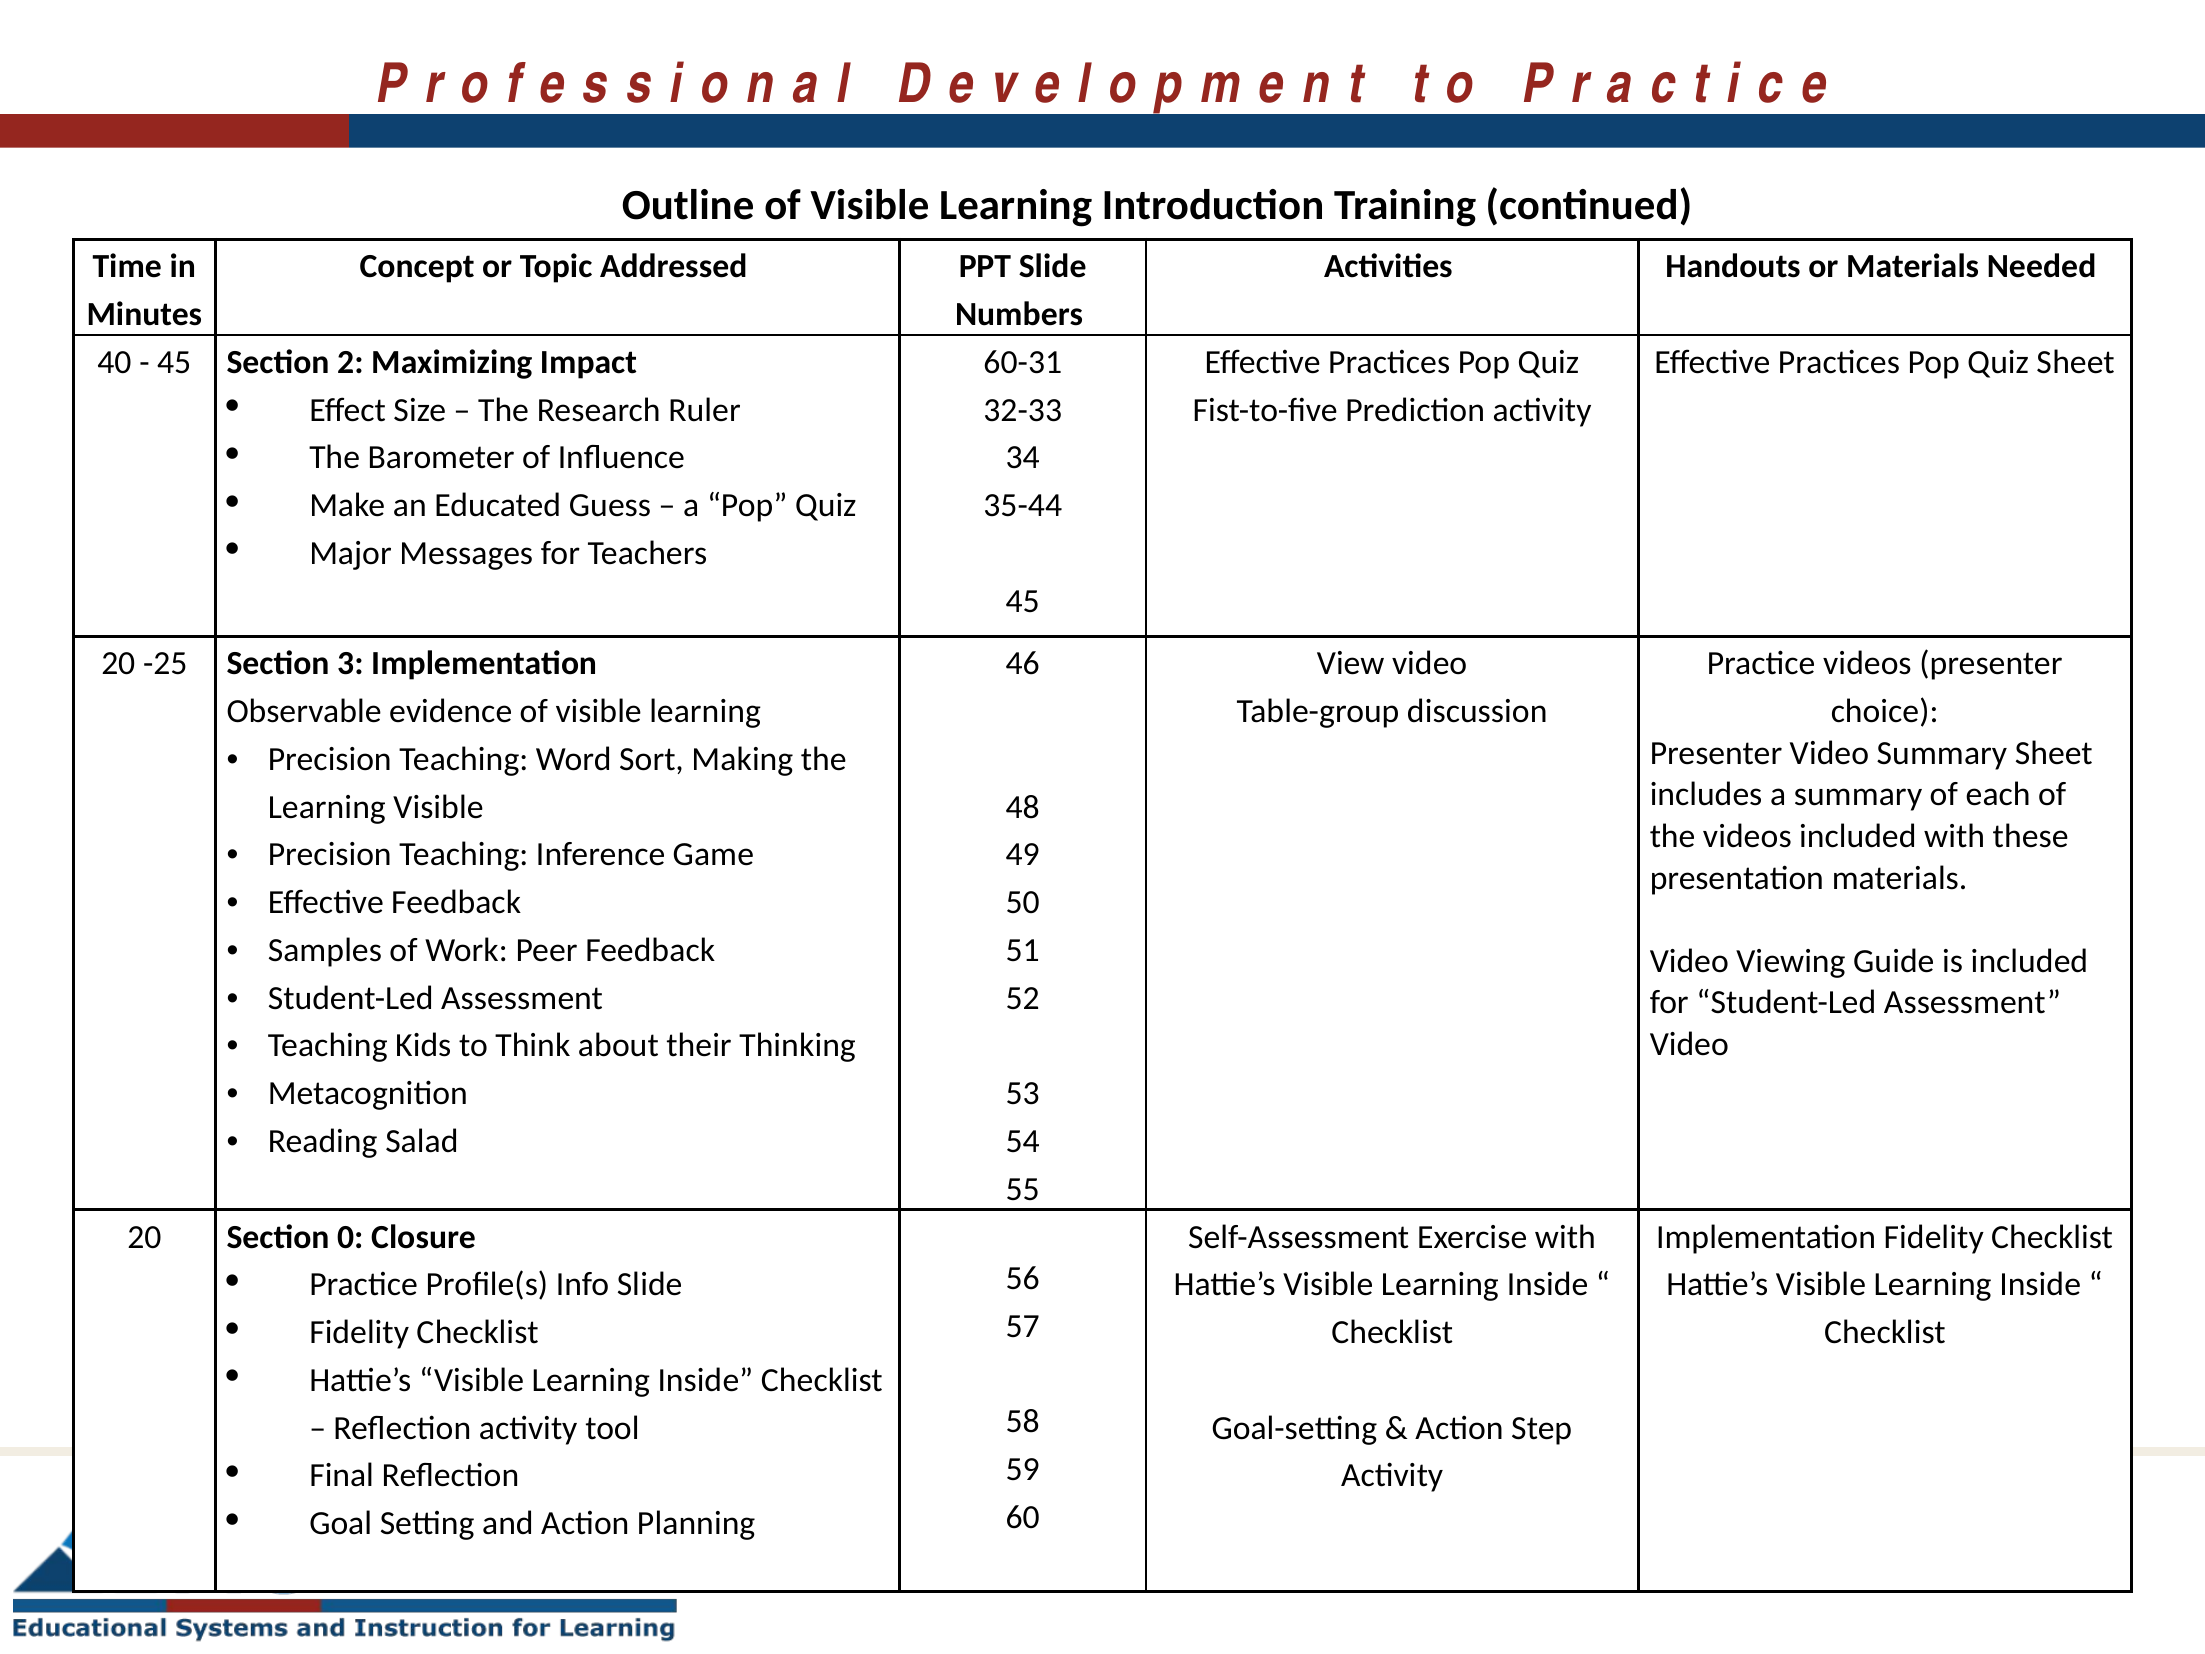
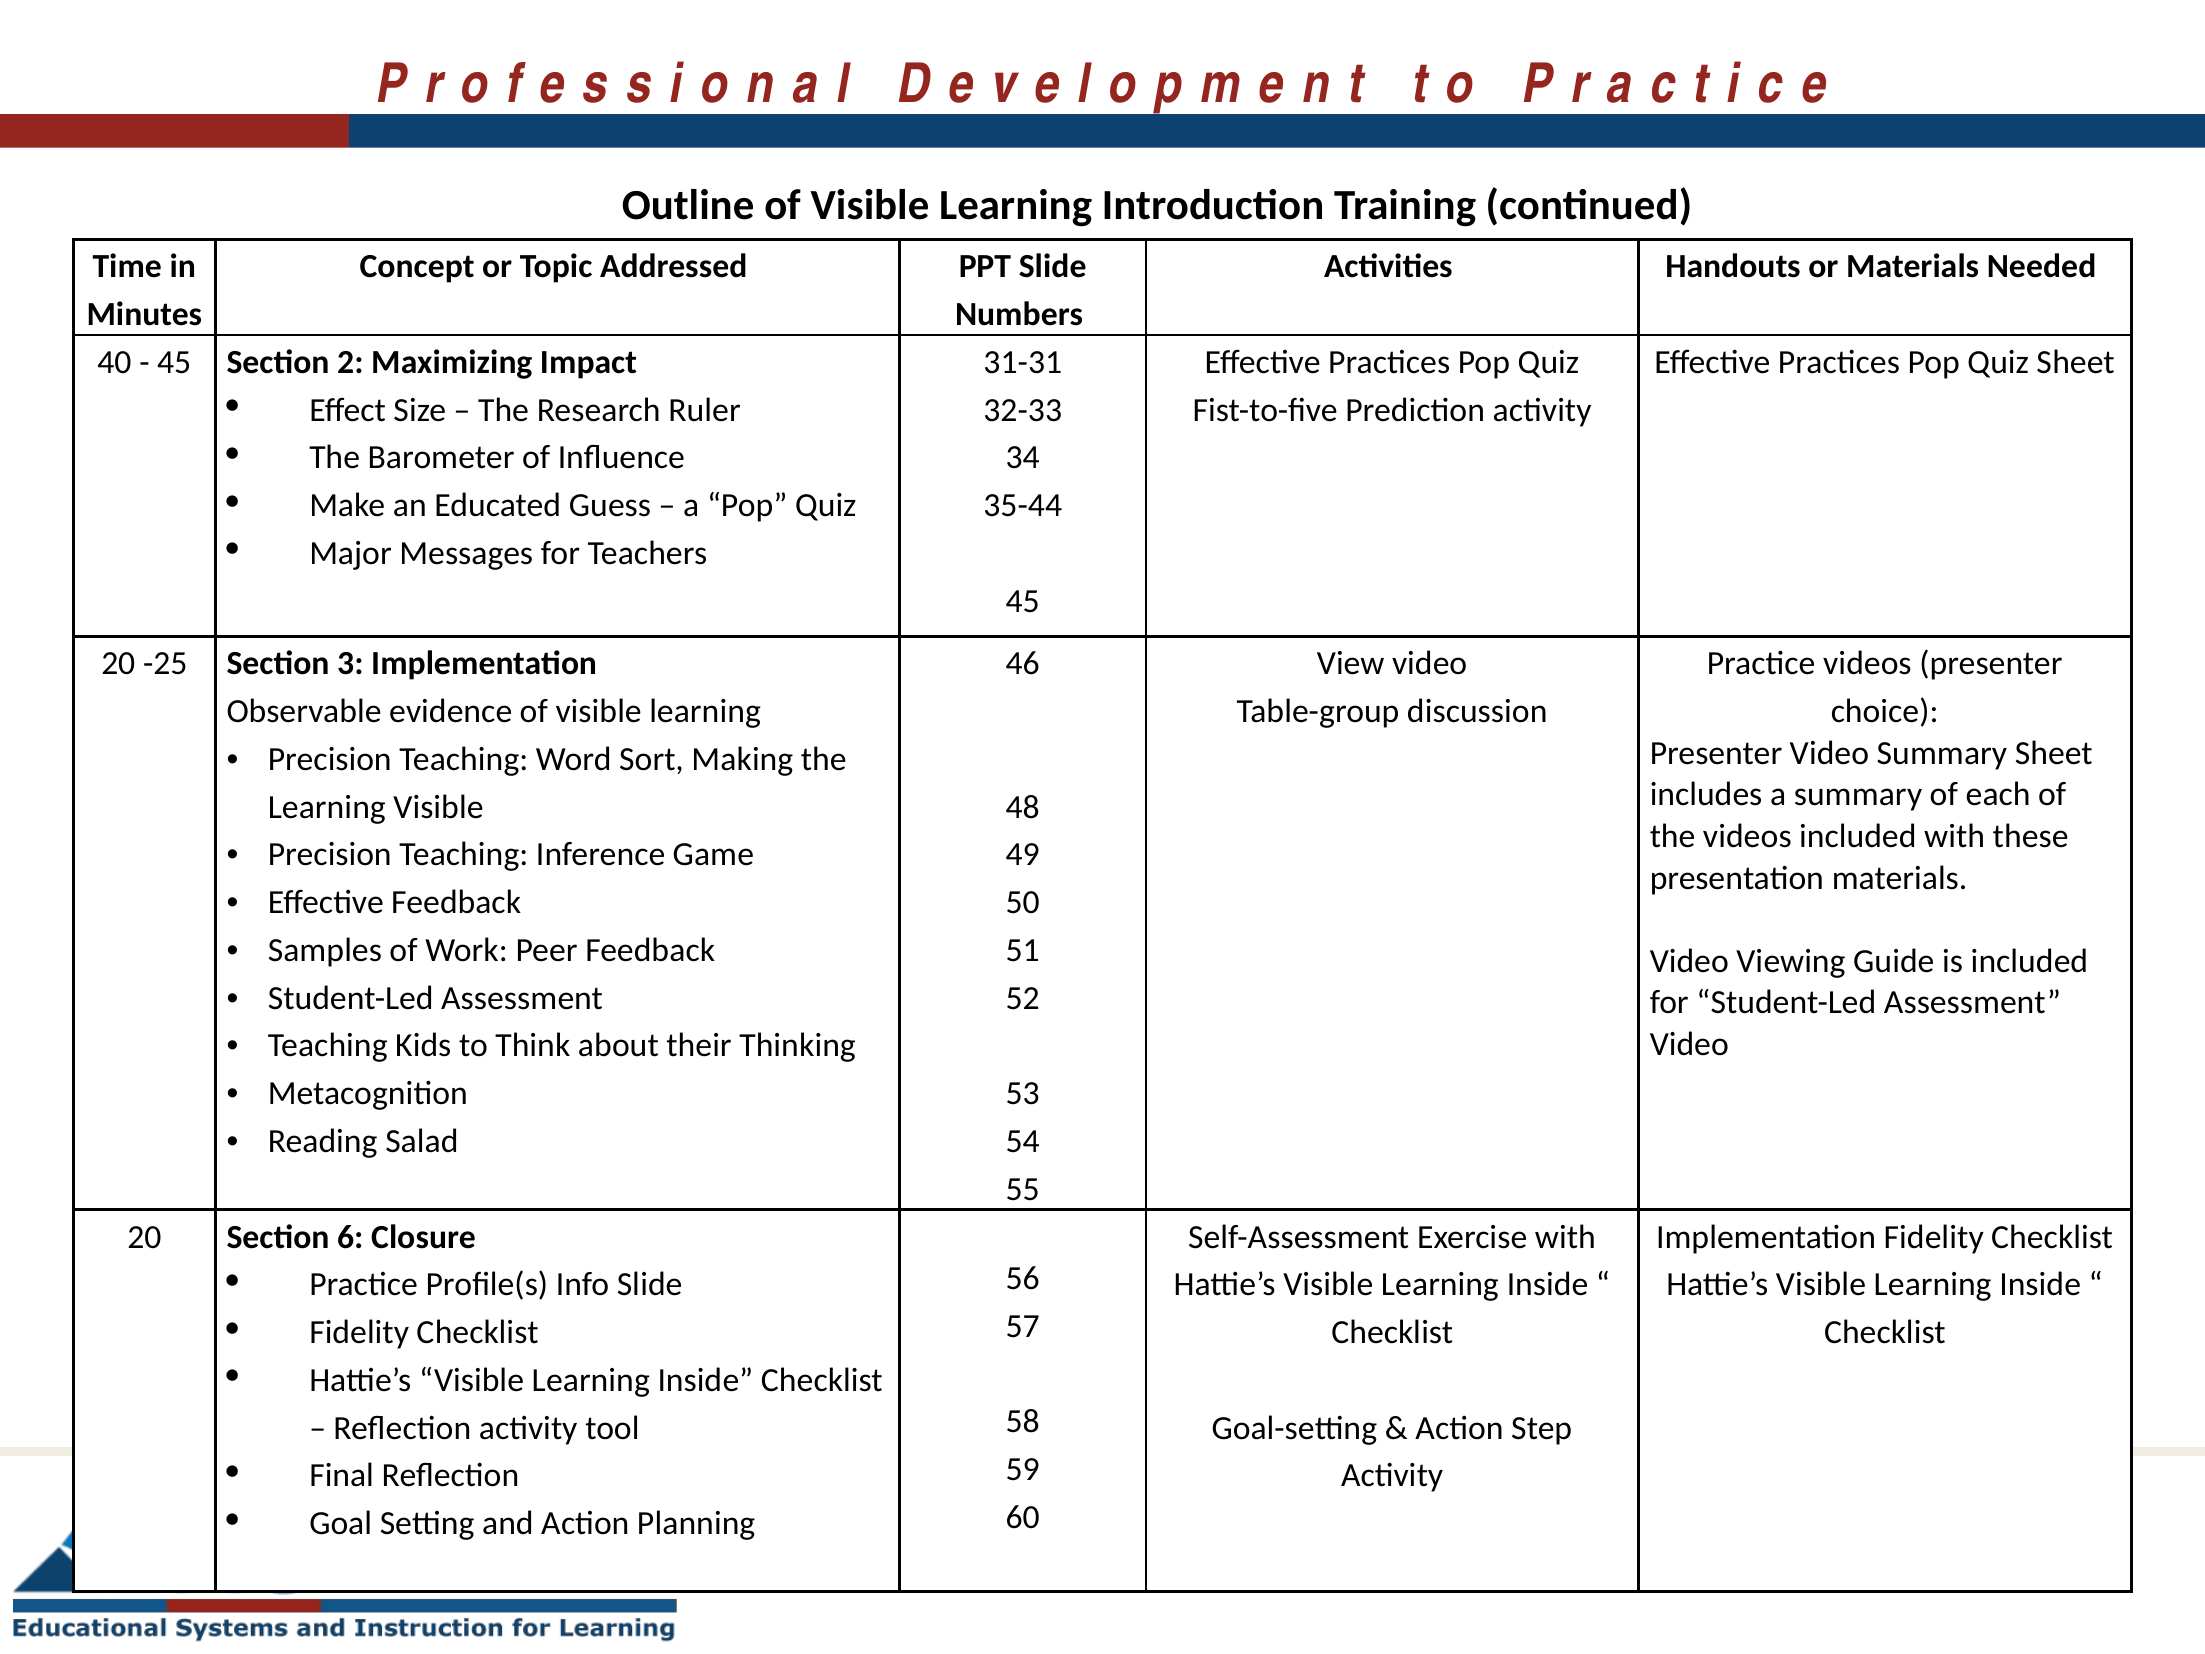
60-31: 60-31 -> 31-31 (1023, 362)
0: 0 -> 6 (350, 1237)
